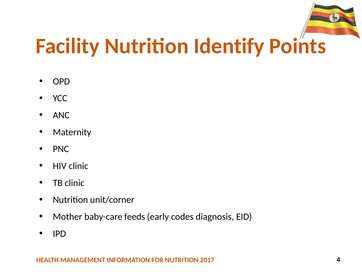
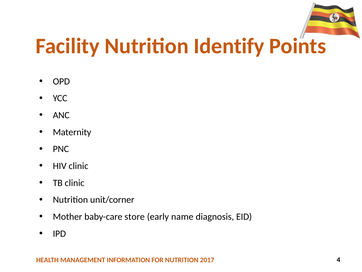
feeds: feeds -> store (135, 216)
codes: codes -> name (182, 216)
